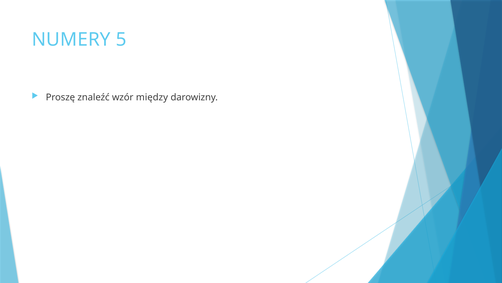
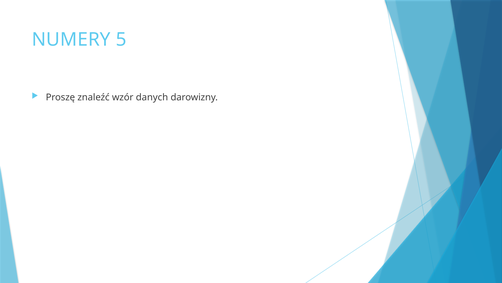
między: między -> danych (152, 97)
